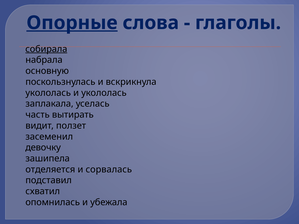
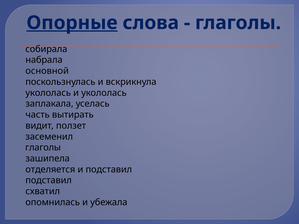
собирала underline: present -> none (46, 49)
основную: основную -> основной (47, 71)
девочку: девочку -> глаголы (43, 148)
и сорвалась: сорвалась -> подставил (109, 170)
